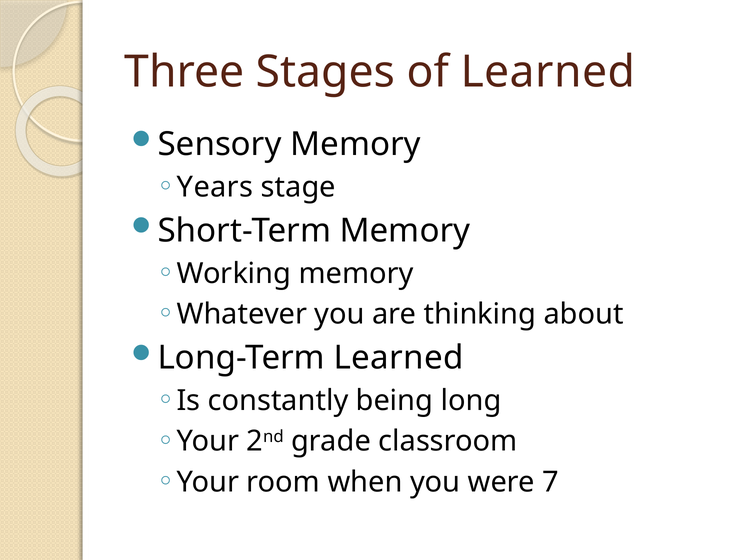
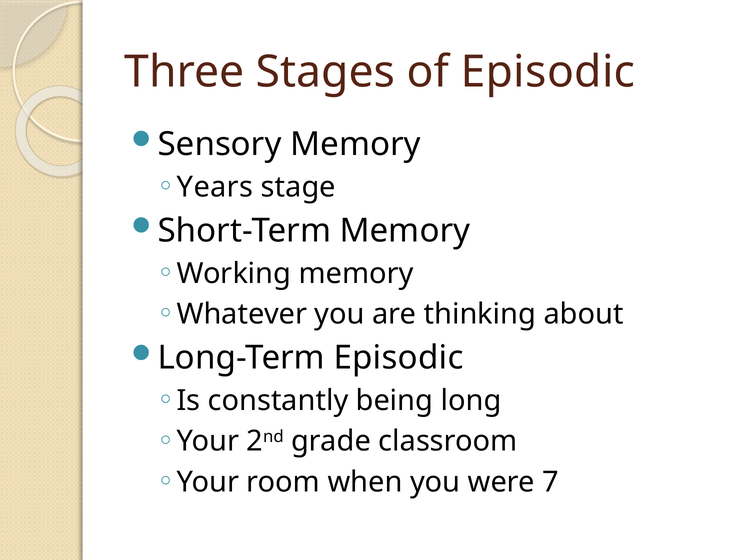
of Learned: Learned -> Episodic (548, 72)
Long-Term Learned: Learned -> Episodic (399, 358)
